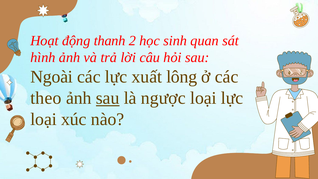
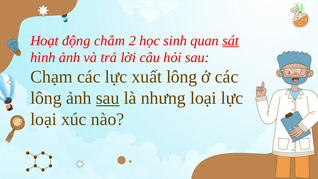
thanh: thanh -> châm (110, 41)
sát underline: none -> present (231, 41)
Ngoài: Ngoài -> Chạm (51, 77)
theo: theo -> lông (46, 98)
ngược: ngược -> nhưng (163, 98)
